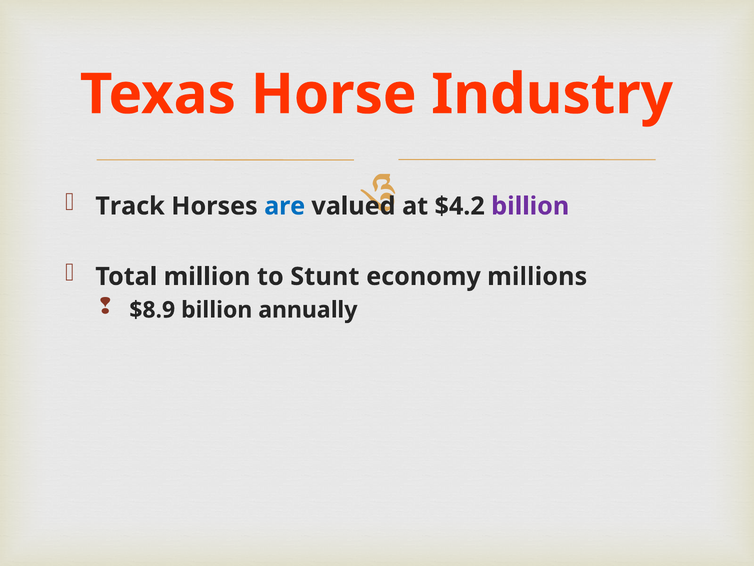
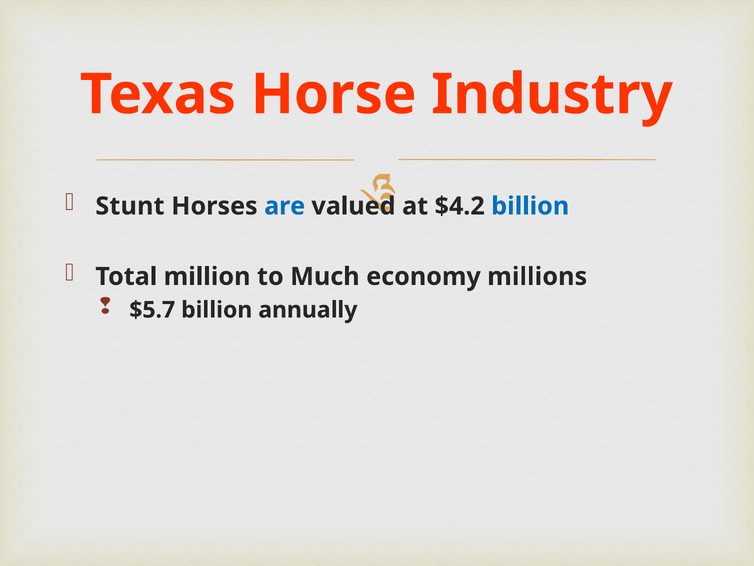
Track: Track -> Stunt (130, 206)
billion colour: purple -> blue (530, 206)
Stunt: Stunt -> Much (325, 276)
$8.9: $8.9 -> $5.7 (152, 310)
